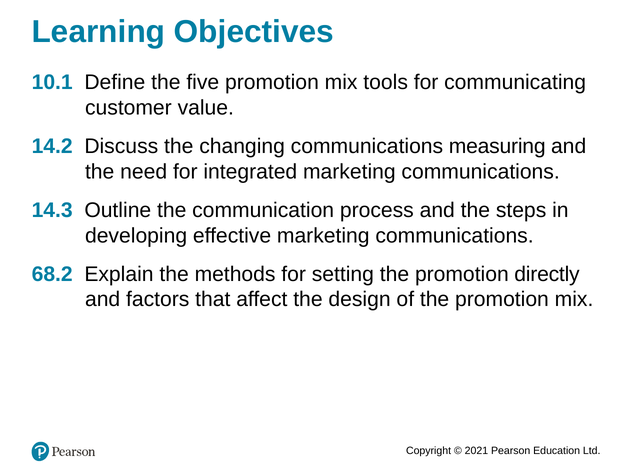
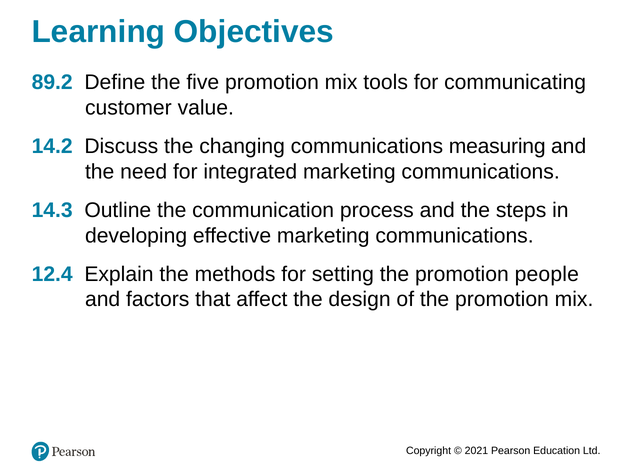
10.1: 10.1 -> 89.2 (52, 82)
68.2: 68.2 -> 12.4 (52, 274)
directly: directly -> people (547, 274)
